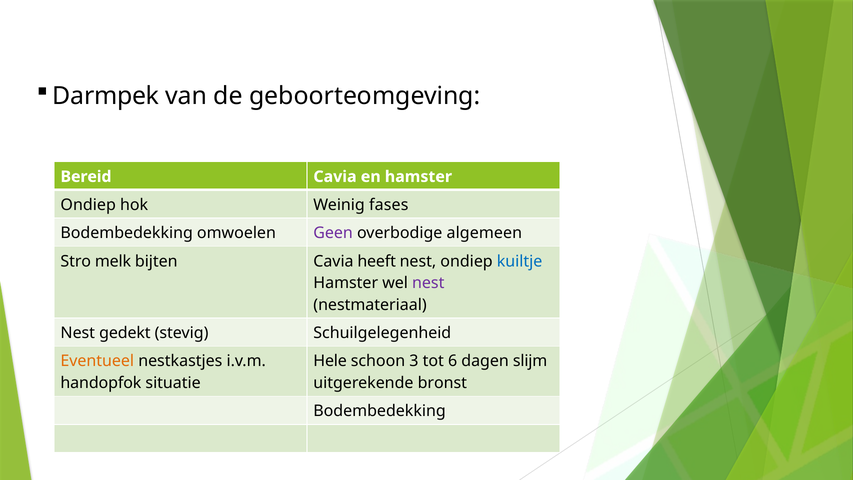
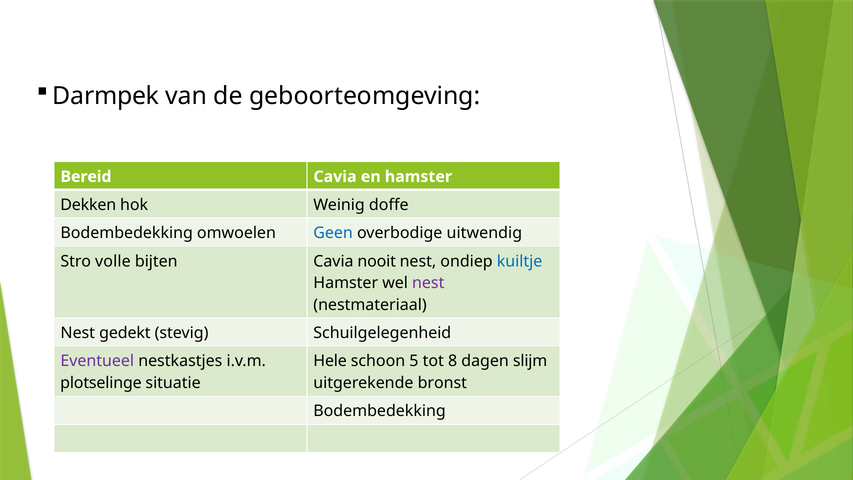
Ondiep: Ondiep -> Dekken (88, 205)
fases: fases -> doffe (389, 205)
Geen colour: purple -> blue (333, 233)
algemeen: algemeen -> uitwendig (484, 233)
melk: melk -> volle (113, 261)
heeft: heeft -> nooit (377, 261)
Eventueel colour: orange -> purple (97, 361)
3: 3 -> 5 (414, 361)
6: 6 -> 8 (453, 361)
handopfok: handopfok -> plotselinge (101, 383)
